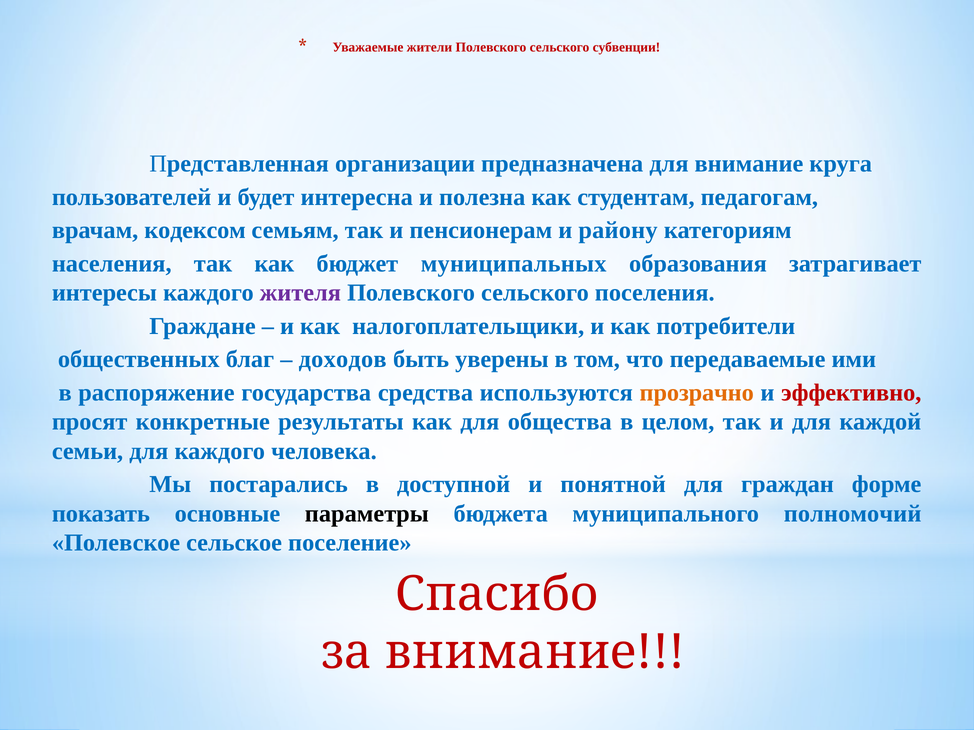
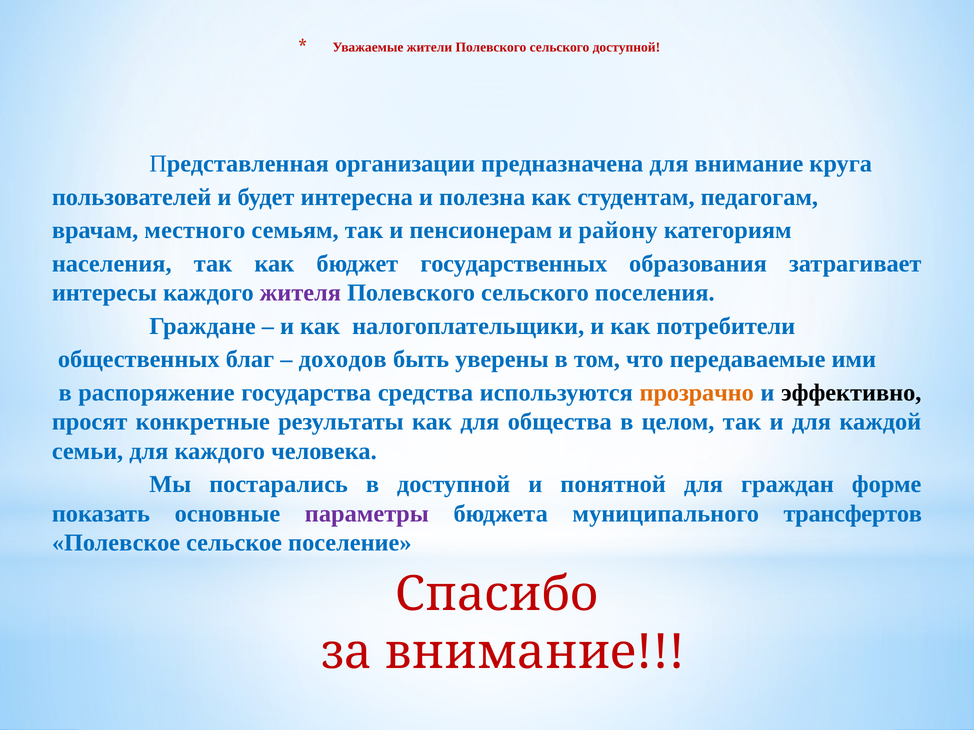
сельского субвенции: субвенции -> доступной (626, 48)
кодексом: кодексом -> местного (195, 231)
муниципальных: муниципальных -> государственных (514, 264)
эффективно colour: red -> black (851, 393)
параметры colour: black -> purple (367, 514)
полномочий: полномочий -> трансфертов (853, 514)
